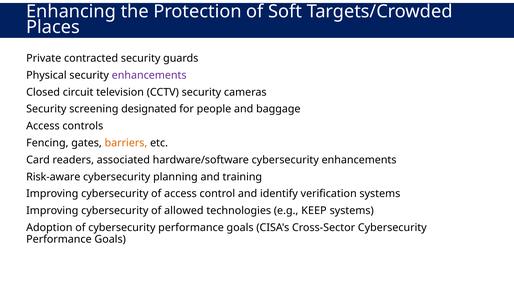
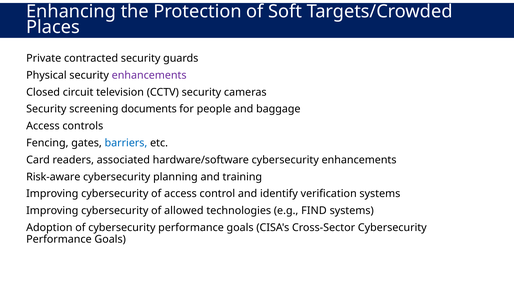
designated: designated -> documents (149, 109)
barriers colour: orange -> blue (126, 143)
KEEP: KEEP -> FIND (314, 211)
